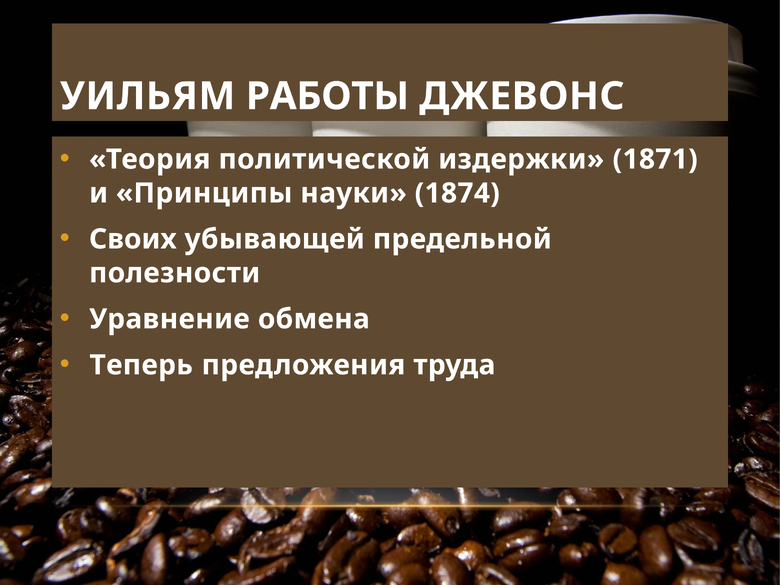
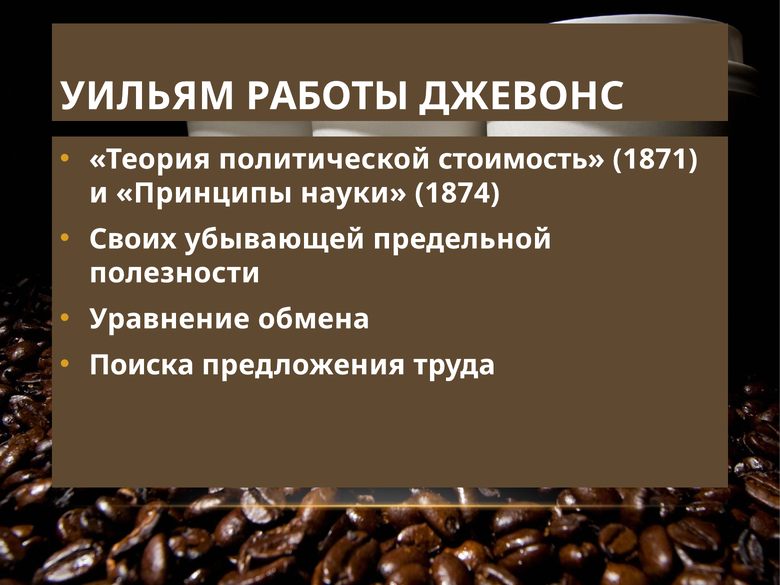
издержки: издержки -> стоимость (521, 159)
Теперь: Теперь -> Поиска (142, 365)
